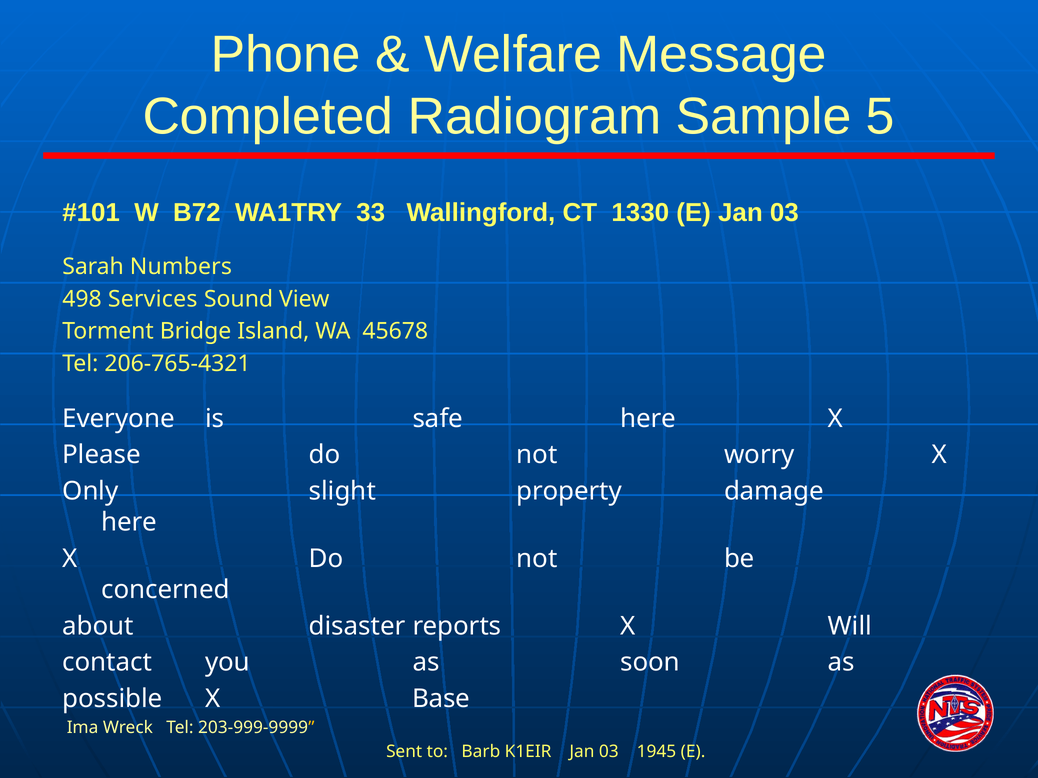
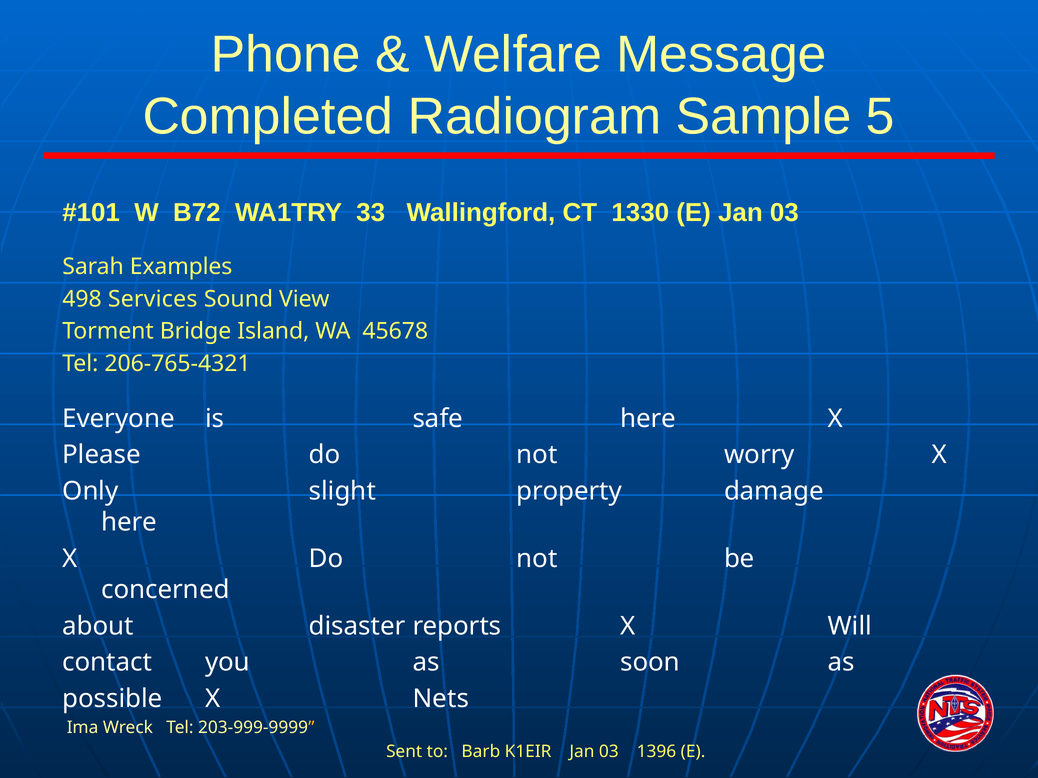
Numbers: Numbers -> Examples (181, 267)
Base: Base -> Nets (441, 699)
1945: 1945 -> 1396 (656, 752)
